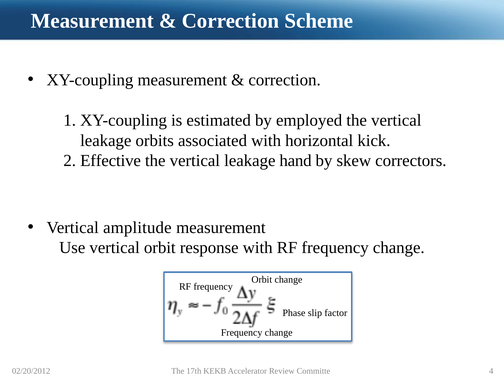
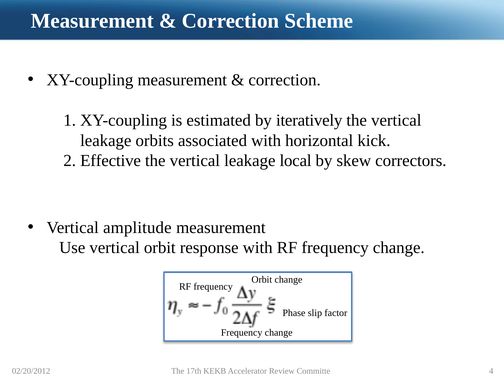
employed: employed -> iteratively (309, 120)
hand: hand -> local (296, 161)
